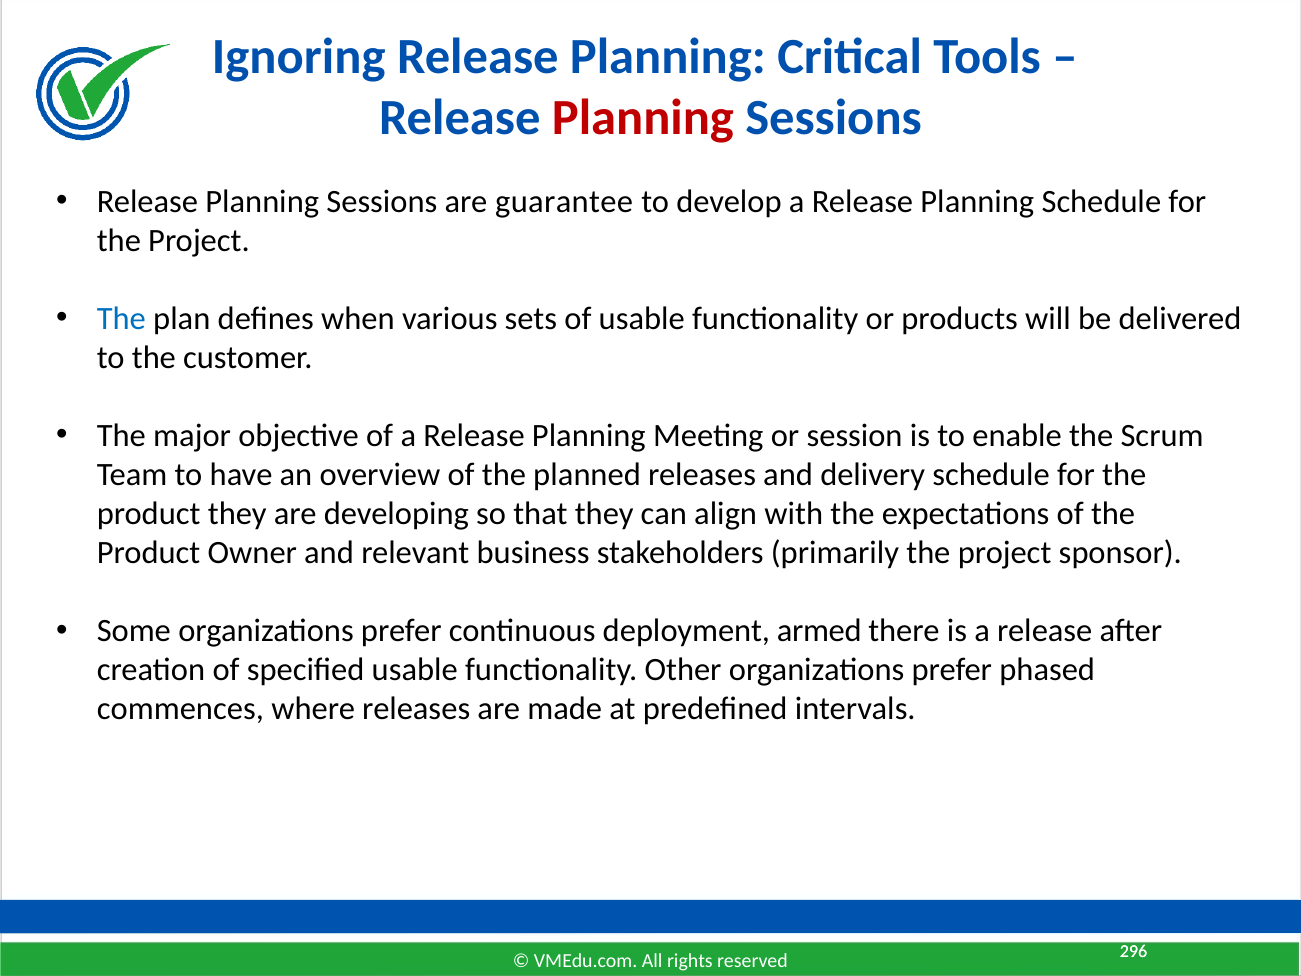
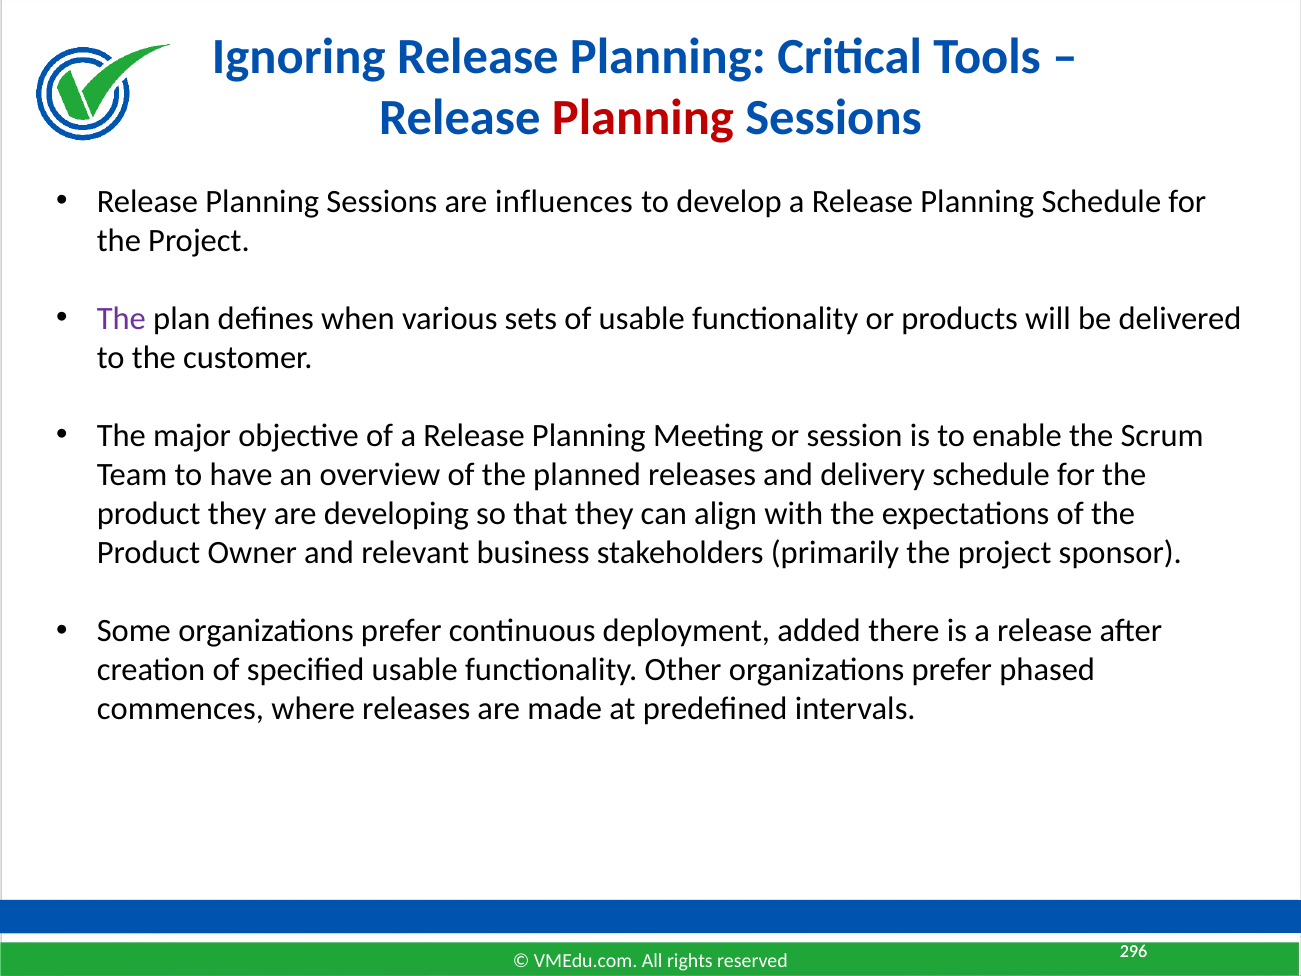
guarantee: guarantee -> influences (564, 202)
The colour: blue -> purple (121, 319)
armed: armed -> added (819, 631)
